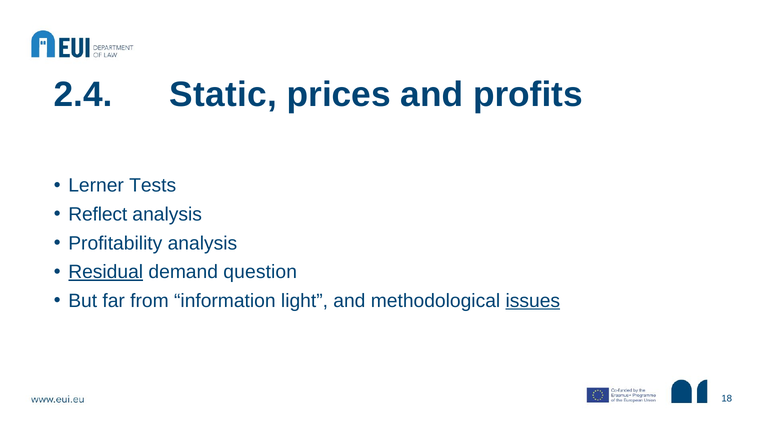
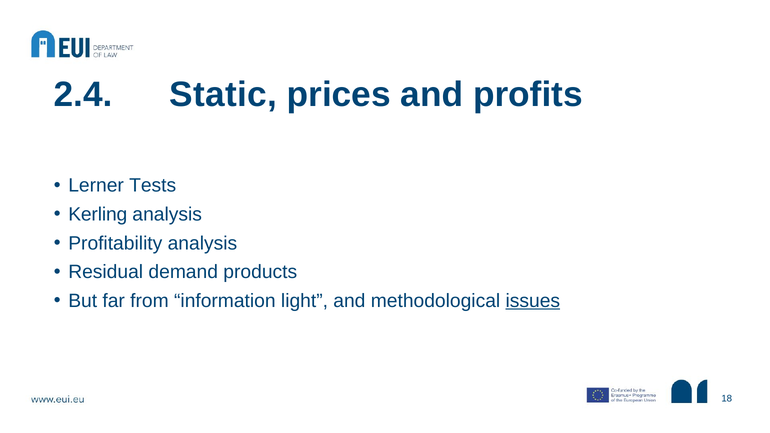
Reflect: Reflect -> Kerling (98, 214)
Residual underline: present -> none (106, 272)
question: question -> products (260, 272)
